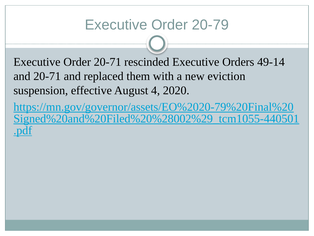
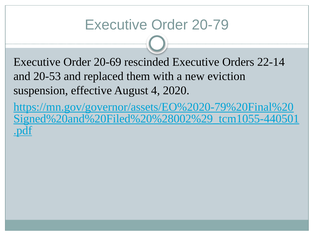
Order 20-71: 20-71 -> 20-69 (108, 62)
49-14: 49-14 -> 22-14 (271, 62)
and 20-71: 20-71 -> 20-53 (47, 76)
